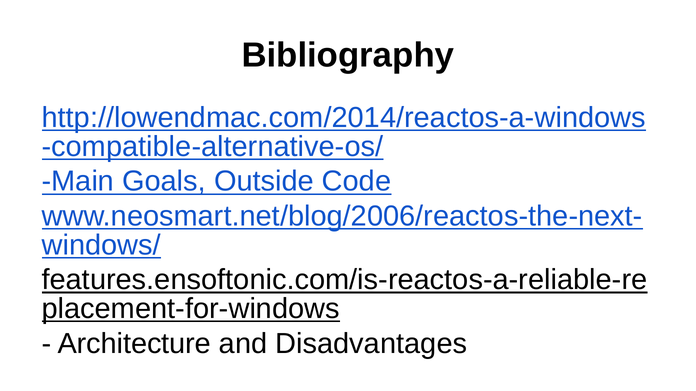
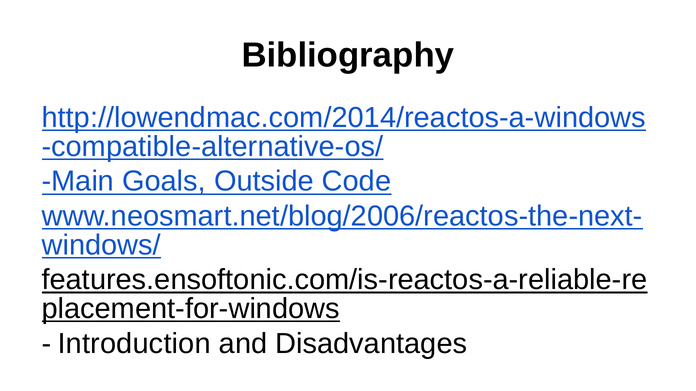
Architecture: Architecture -> Introduction (134, 344)
